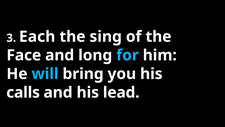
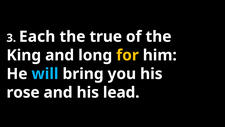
sing: sing -> true (106, 37)
Face: Face -> King (24, 55)
for colour: light blue -> yellow (127, 55)
calls: calls -> rose (23, 92)
